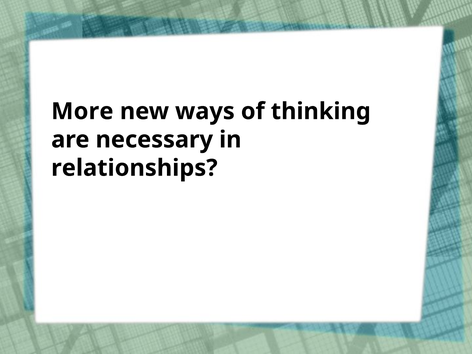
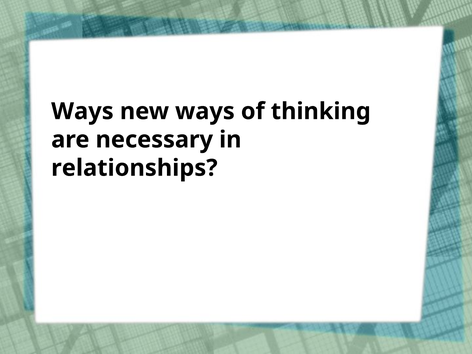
More: More -> Ways (82, 111)
